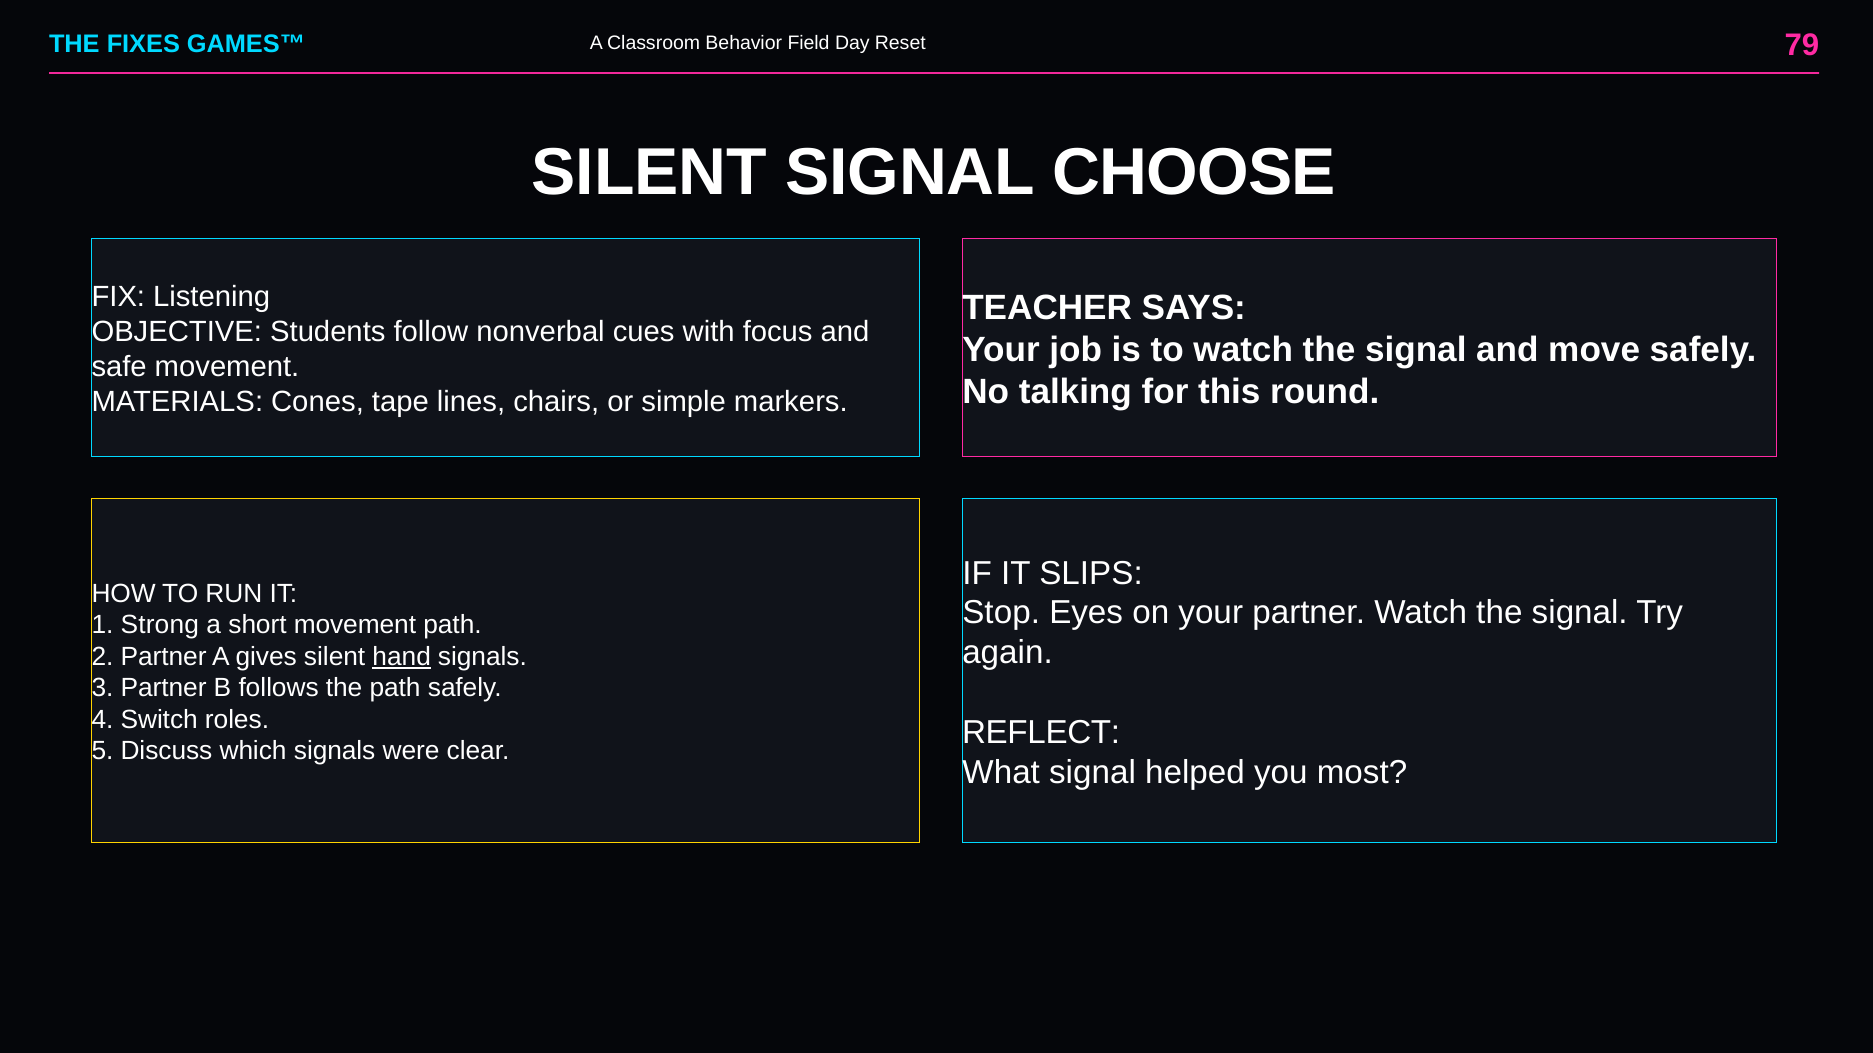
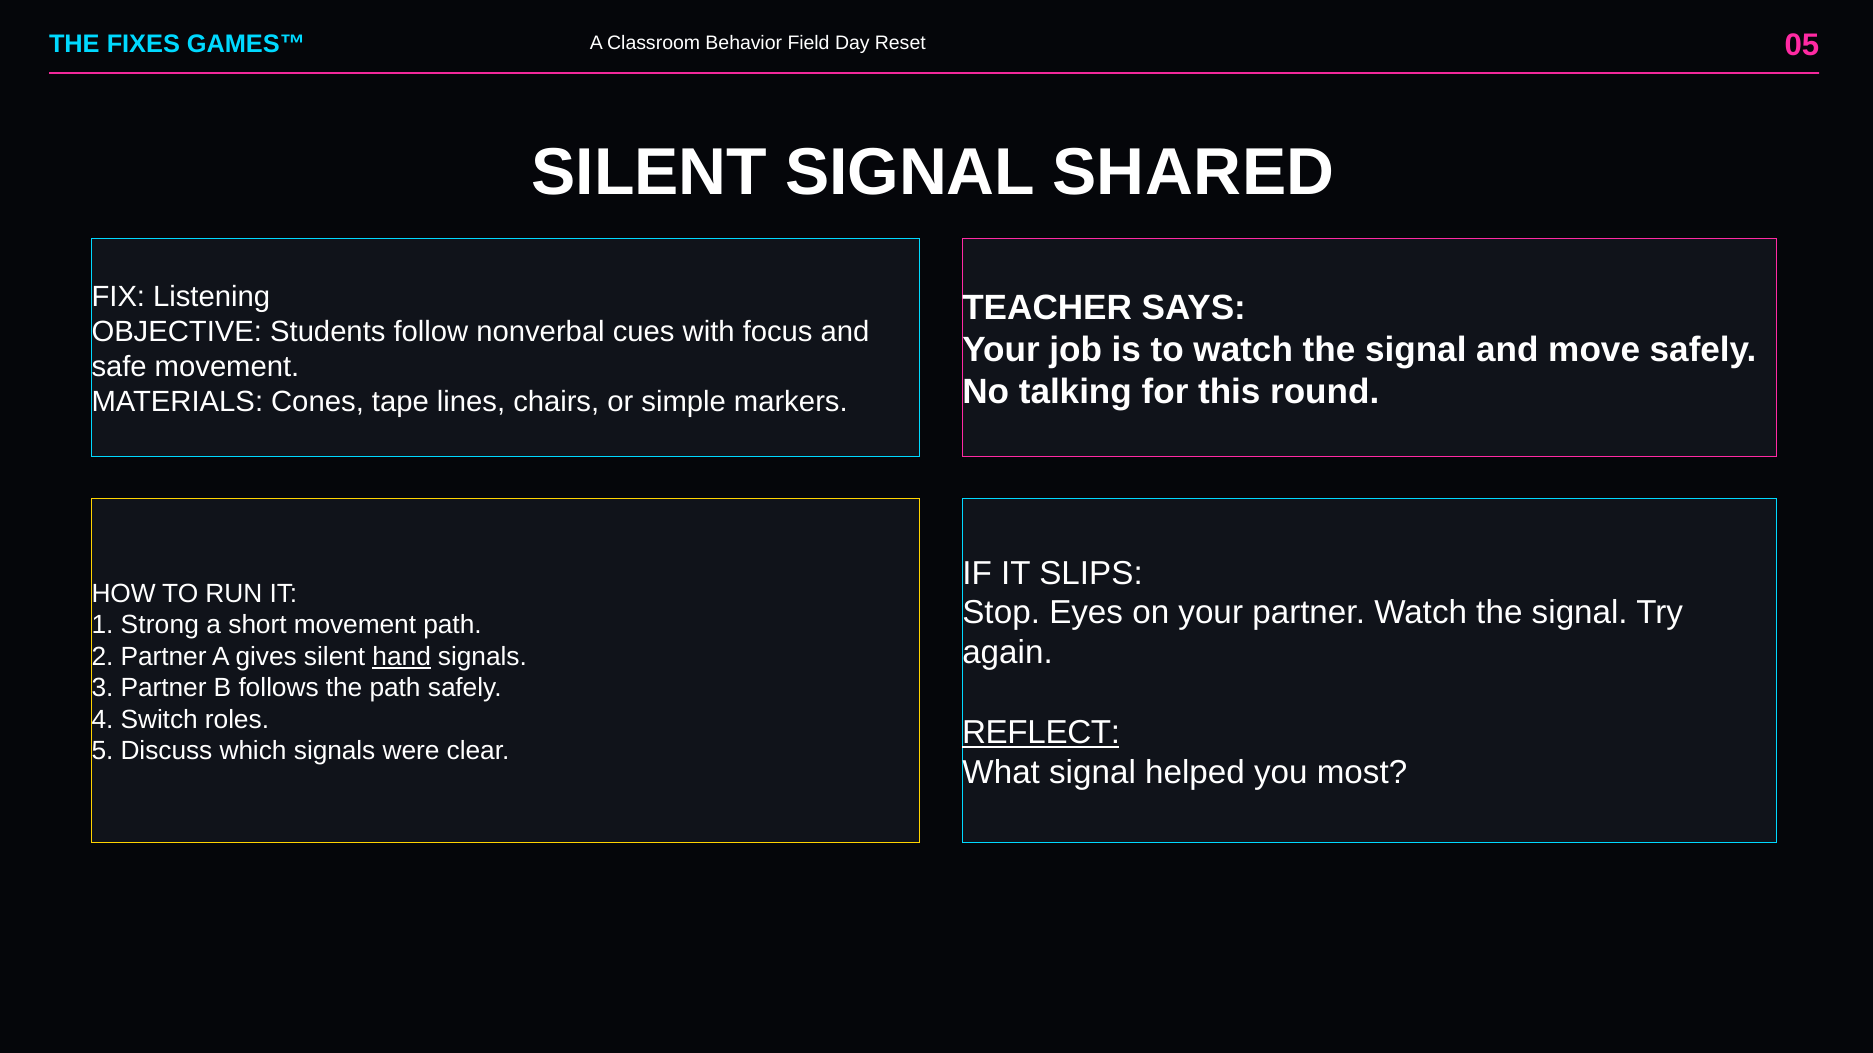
79: 79 -> 05 (1802, 46)
CHOOSE: CHOOSE -> SHARED (1193, 172)
REFLECT underline: none -> present (1041, 733)
